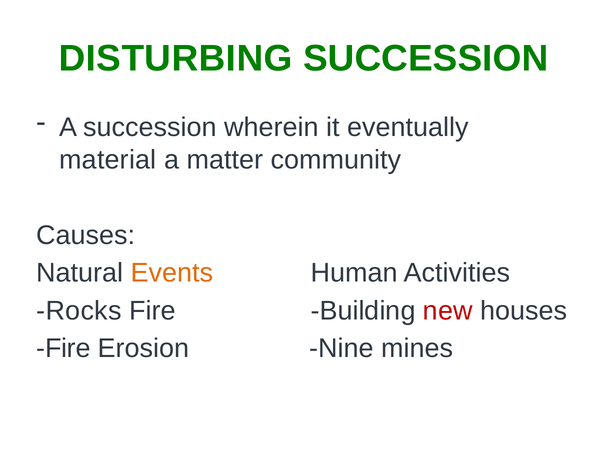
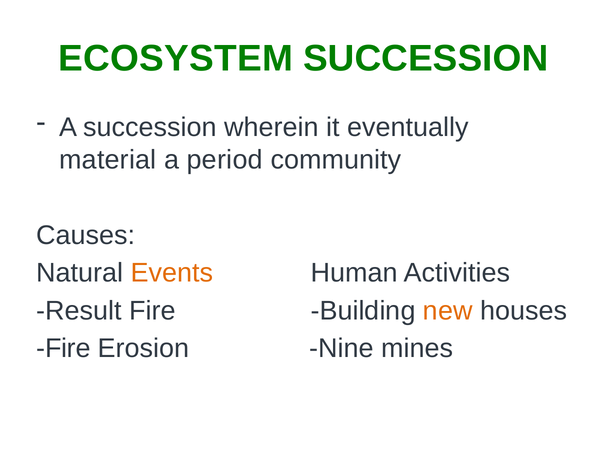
DISTURBING: DISTURBING -> ECOSYSTEM (176, 59)
matter: matter -> period (225, 160)
Rocks: Rocks -> Result (79, 311)
new colour: red -> orange (448, 311)
